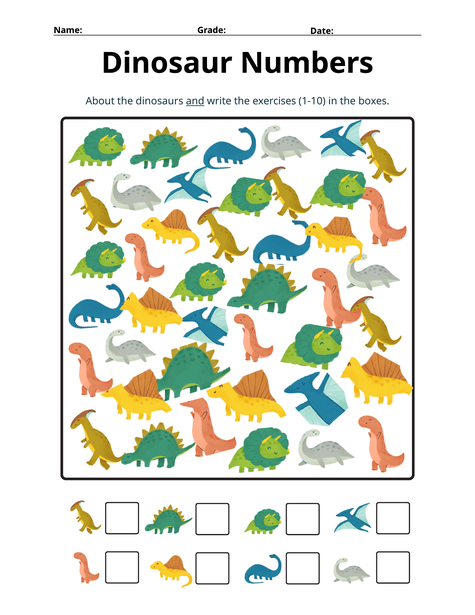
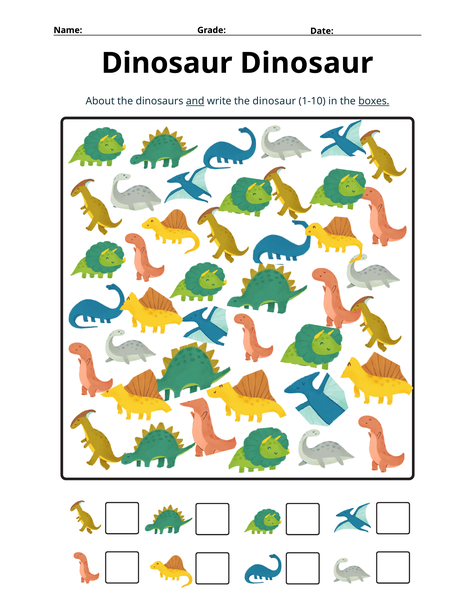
Dinosaur Numbers: Numbers -> Dinosaur (307, 63)
the exercises: exercises -> dinosaur (274, 101)
boxes underline: none -> present (374, 101)
